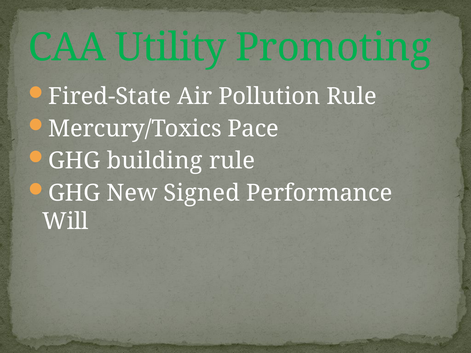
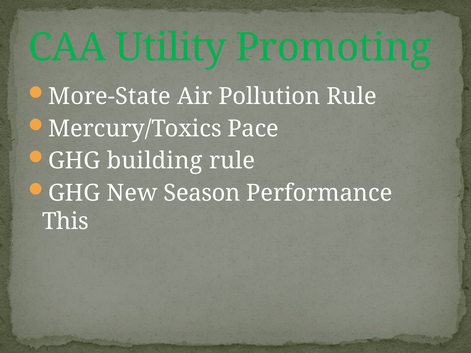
Fired-State: Fired-State -> More-State (110, 97)
Signed: Signed -> Season (202, 193)
Will: Will -> This (65, 221)
